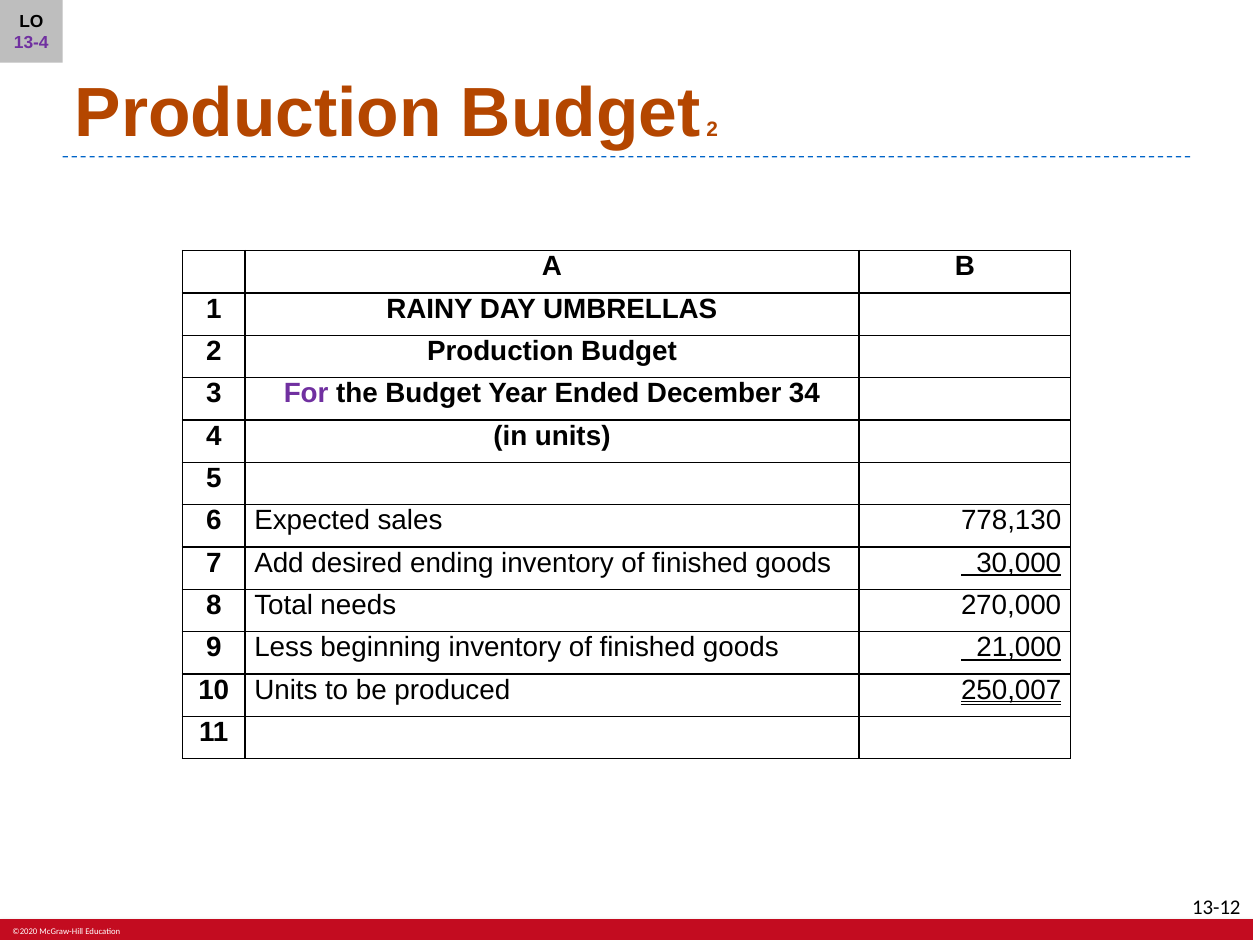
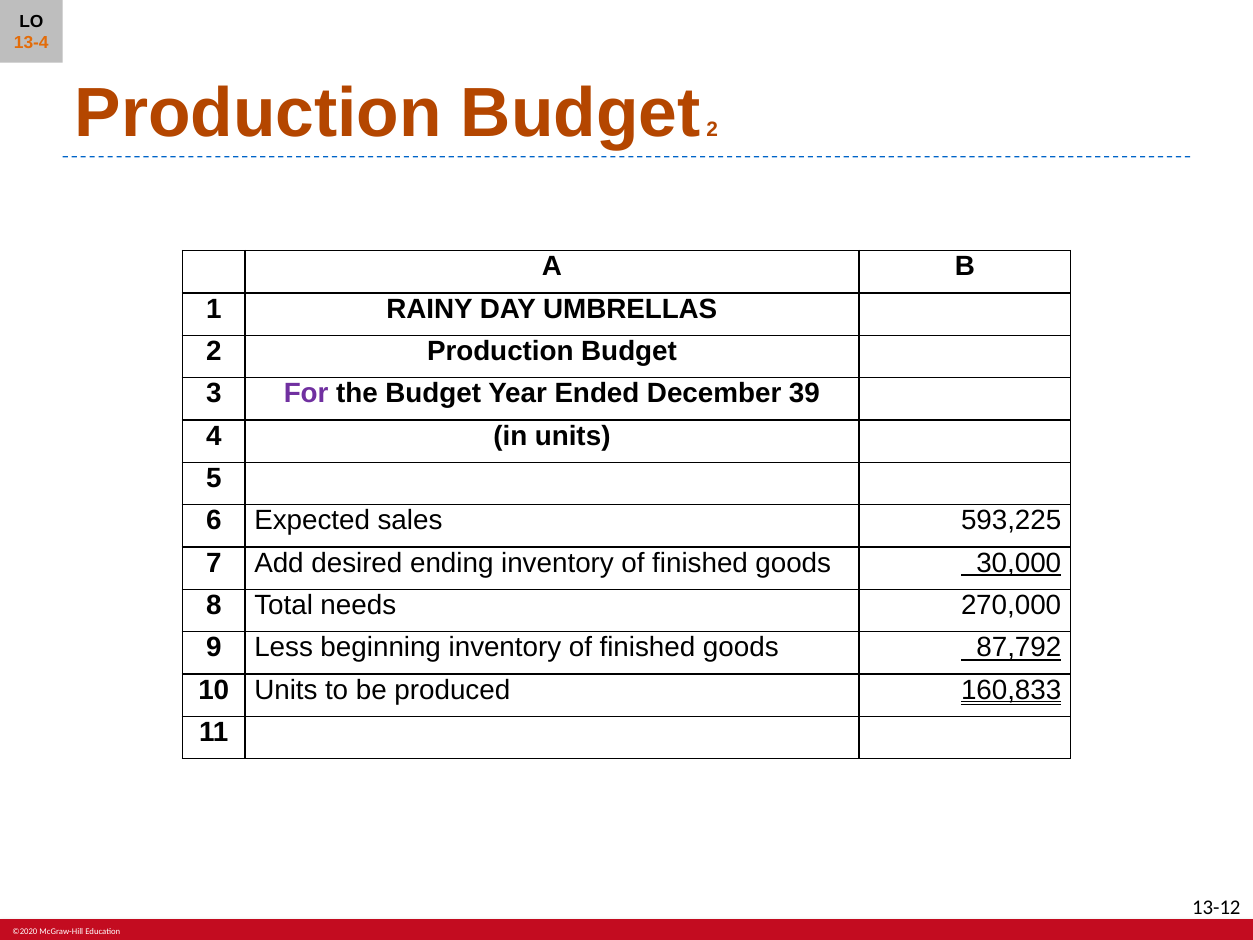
13-4 colour: purple -> orange (31, 43)
34: 34 -> 39 (804, 393)
778,130: 778,130 -> 593,225 (1011, 520)
21,000: 21,000 -> 87,792 (1019, 647)
250,007: 250,007 -> 160,833 (1011, 690)
